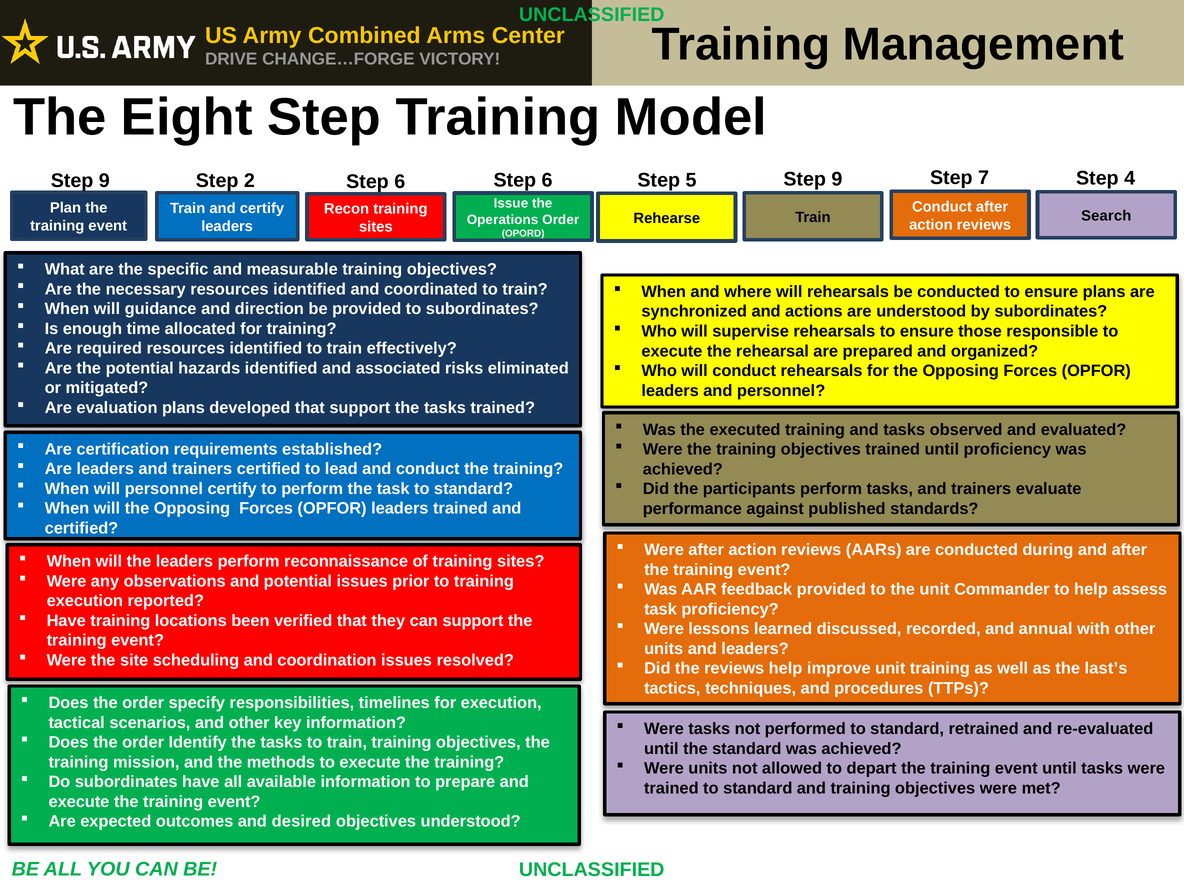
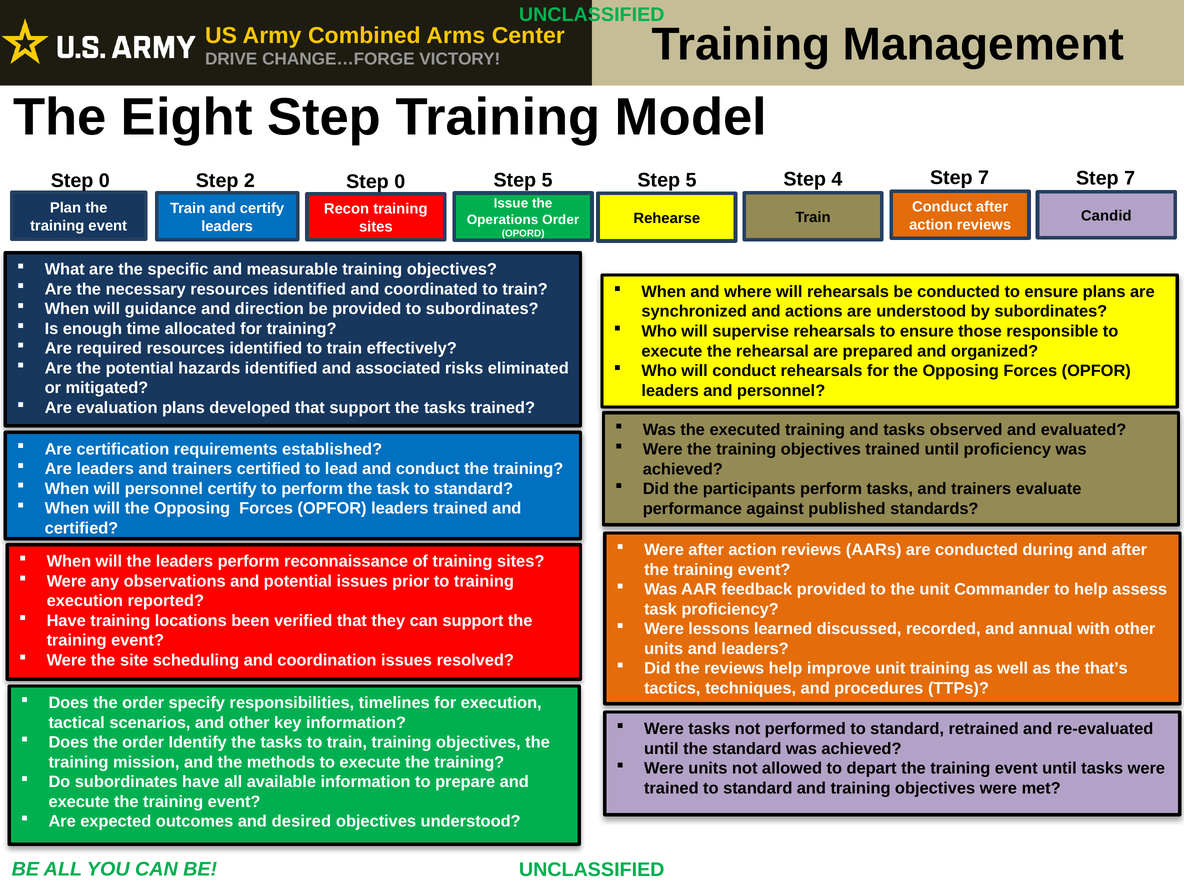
4: 4 -> 7 (1130, 178)
9: 9 -> 4 (837, 179)
6: 6 -> 5 (547, 180)
9: 9 -> 0 (104, 181)
6: 6 -> 0 (400, 182)
Search: Search -> Candid (1106, 216)
last’s: last’s -> that’s (1106, 668)
